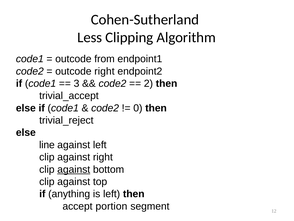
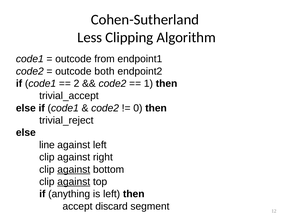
outcode right: right -> both (104, 71)
3: 3 -> 2 (77, 83)
2: 2 -> 1 (148, 83)
against underline: none -> present (74, 181)
portion: portion -> discard (112, 206)
